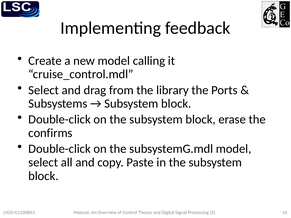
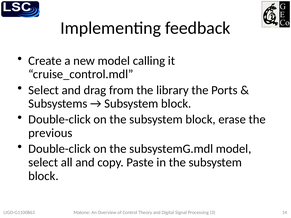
confirms: confirms -> previous (50, 133)
